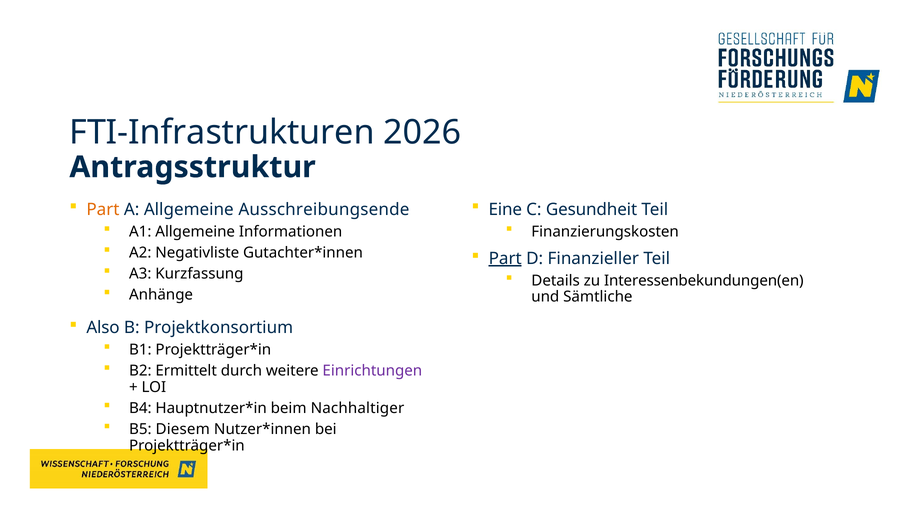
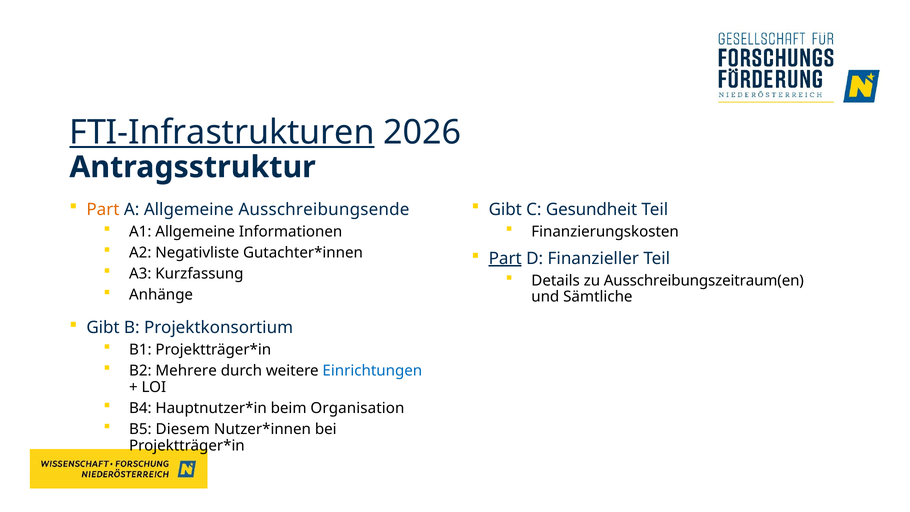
FTI-Infrastrukturen underline: none -> present (222, 132)
Eine: Eine -> Gibt (505, 209)
Interessenbekundungen(en: Interessenbekundungen(en -> Ausschreibungszeitraum(en (704, 280)
Also: Also -> Gibt (103, 327)
Ermittelt: Ermittelt -> Mehrere (186, 371)
Einrichtungen colour: purple -> blue (372, 371)
Nachhaltiger: Nachhaltiger -> Organisation (357, 408)
